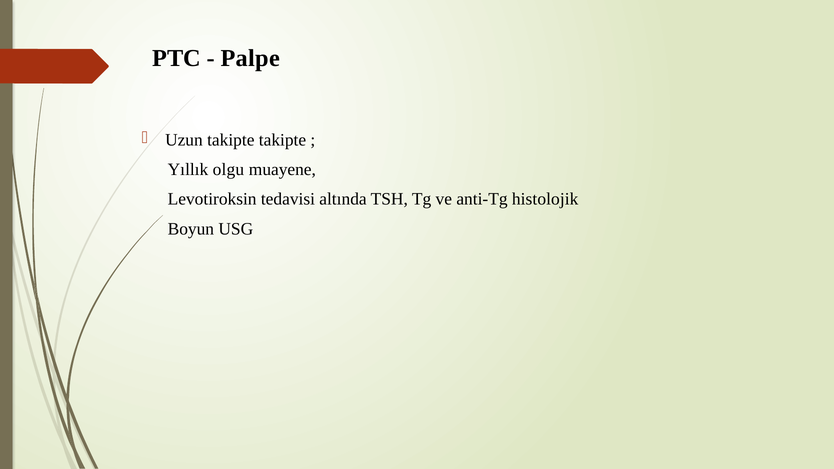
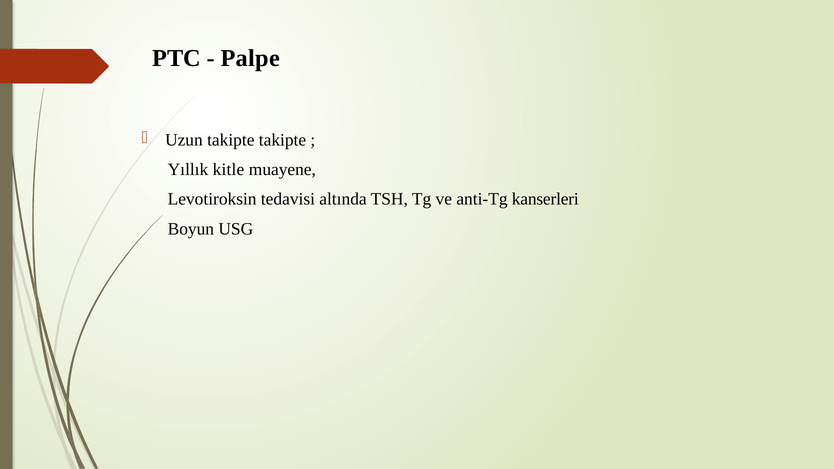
olgu: olgu -> kitle (228, 170)
histolojik: histolojik -> kanserleri (545, 199)
